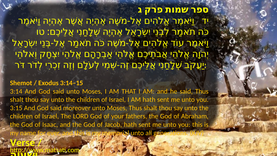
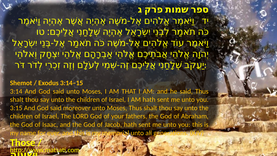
Verse: Verse -> Those (23, 142)
